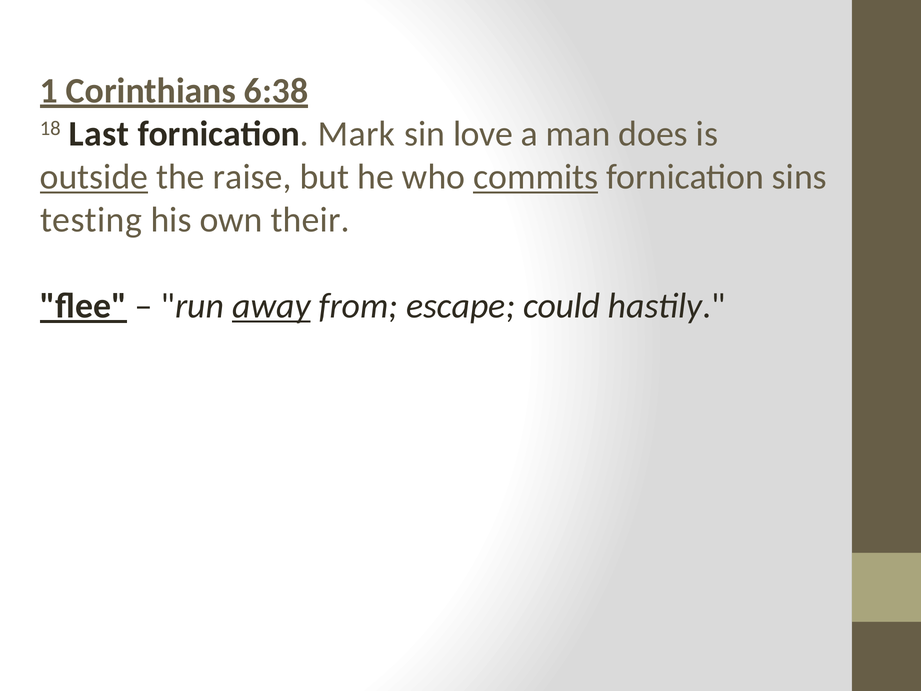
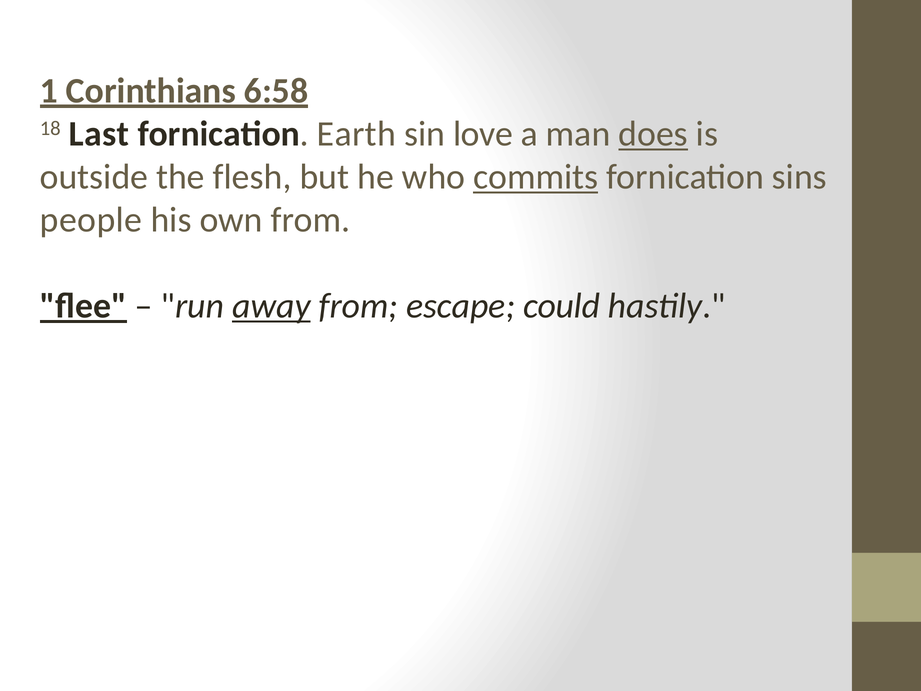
6:38: 6:38 -> 6:58 (276, 91)
Mark: Mark -> Earth (356, 134)
does underline: none -> present (653, 134)
outside underline: present -> none (94, 177)
raise: raise -> flesh (252, 177)
testing: testing -> people (91, 220)
own their: their -> from (310, 220)
